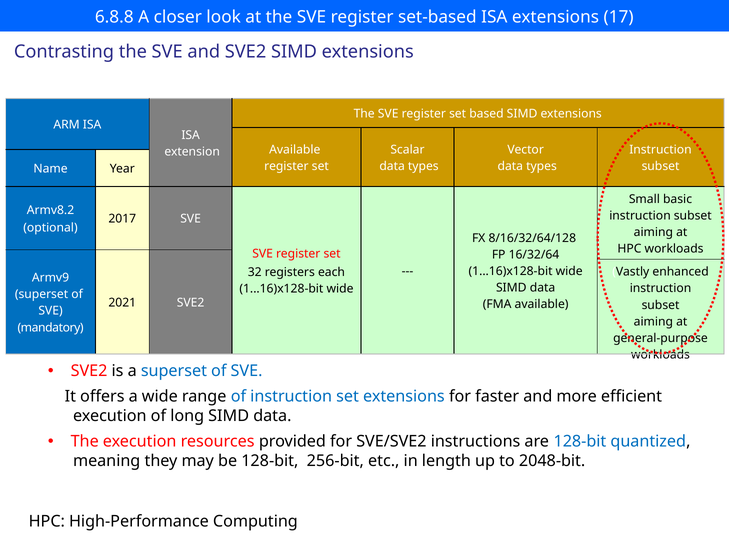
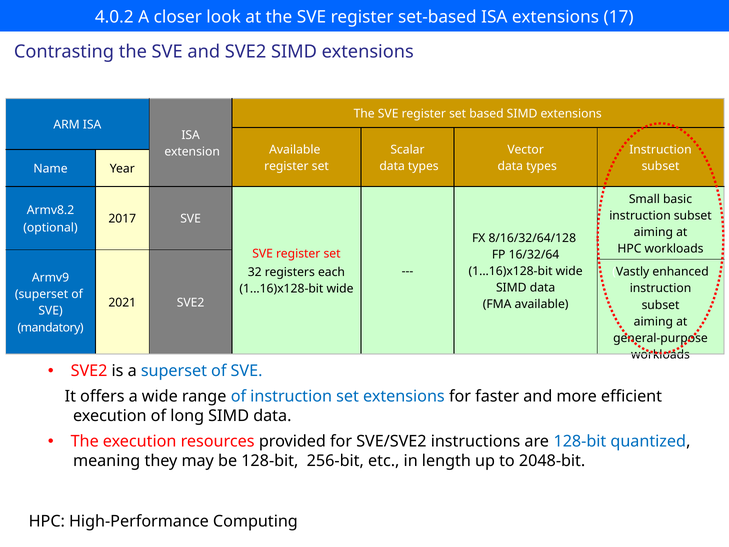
6.8.8: 6.8.8 -> 4.0.2 (114, 17)
